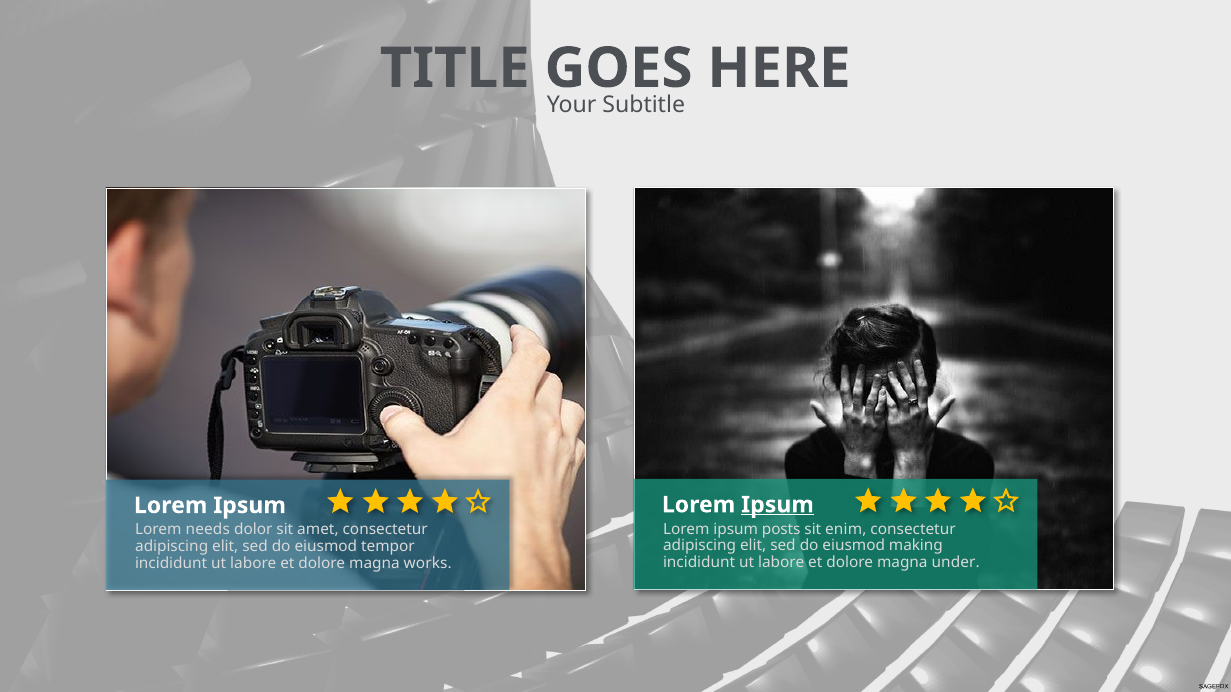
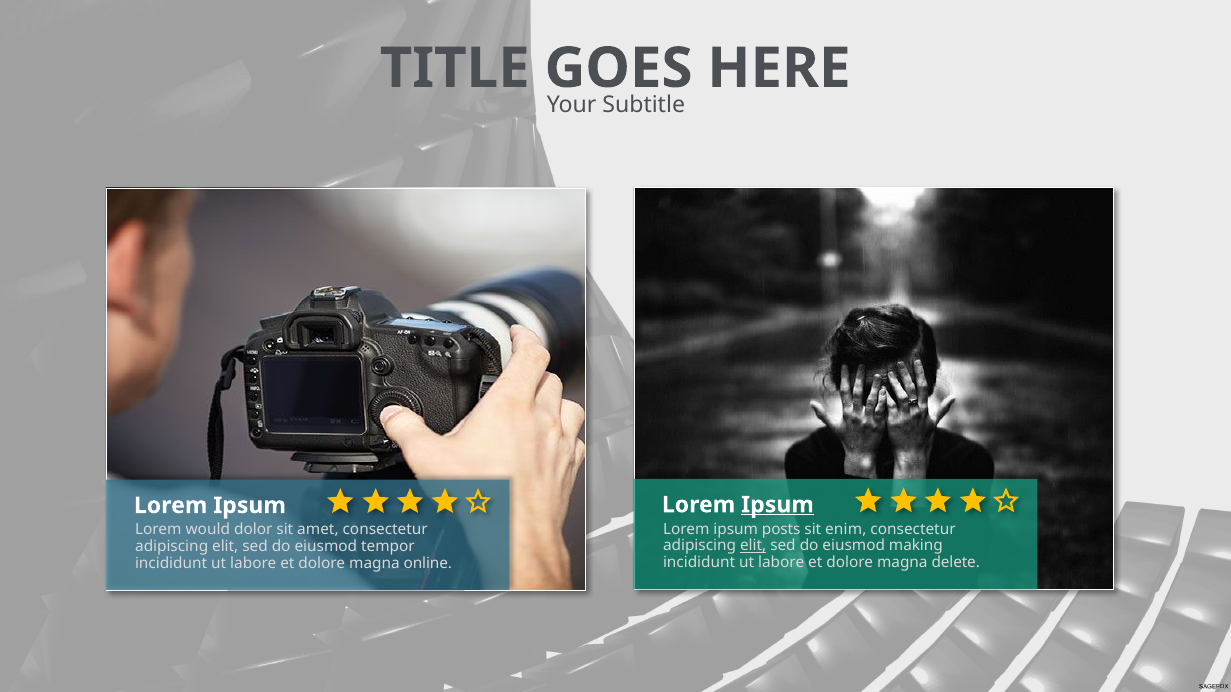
needs: needs -> would (208, 530)
elit underline: none -> present (753, 546)
under: under -> delete (956, 563)
works: works -> online (428, 563)
